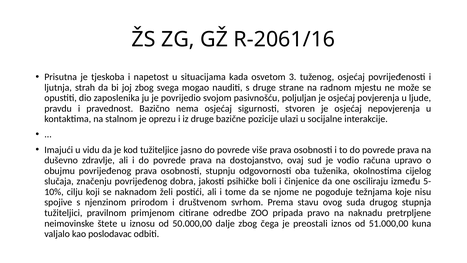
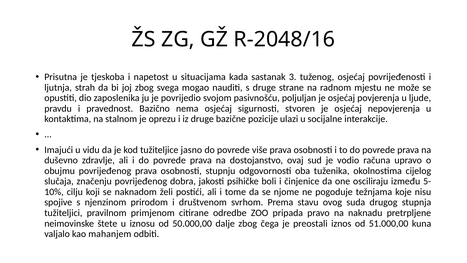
R-2061/16: R-2061/16 -> R-2048/16 (284, 39)
osvetom: osvetom -> sastanak (268, 77)
poslodavac: poslodavac -> mahanjem (110, 234)
